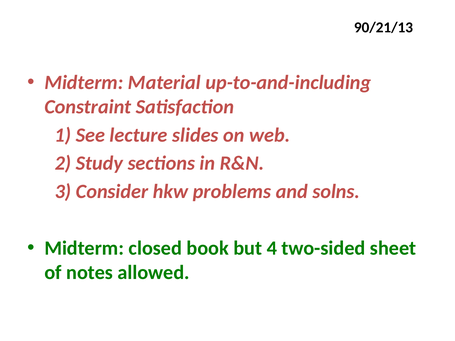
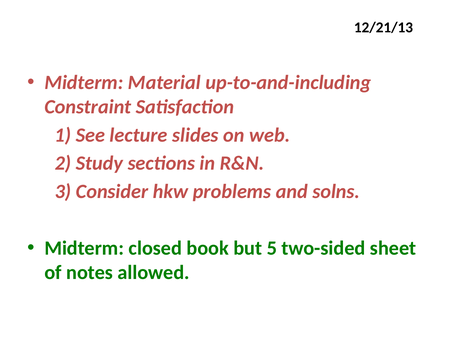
90/21/13: 90/21/13 -> 12/21/13 (383, 27)
4: 4 -> 5 (272, 248)
